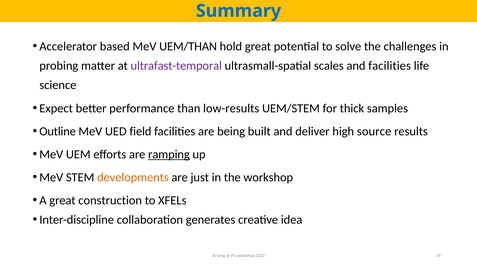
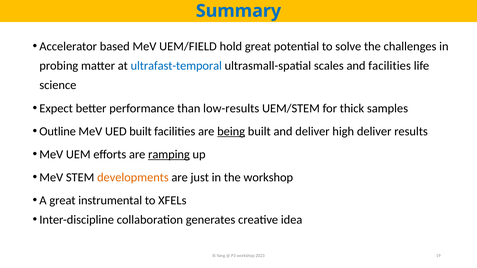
UEM/THAN: UEM/THAN -> UEM/FIELD (188, 47)
ultrafast-temporal colour: purple -> blue (176, 66)
UED field: field -> built (140, 131)
being underline: none -> present (231, 131)
high source: source -> deliver (374, 131)
construction: construction -> instrumental (110, 201)
